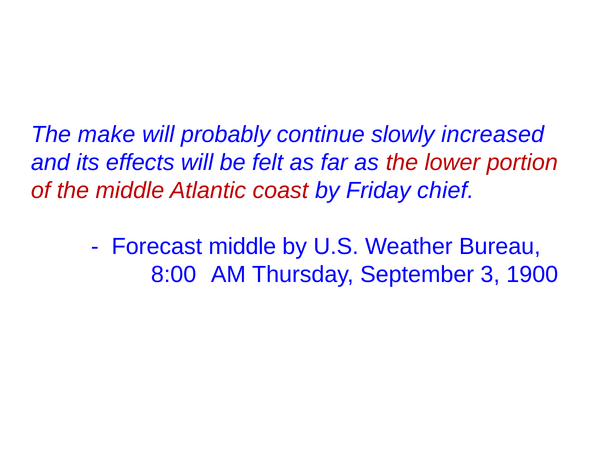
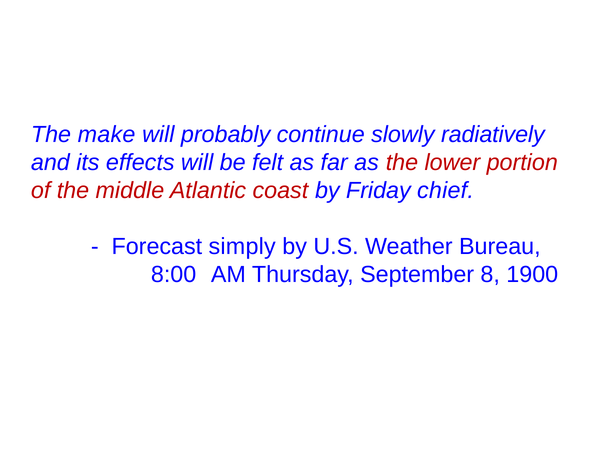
increased: increased -> radiatively (493, 134)
Forecast middle: middle -> simply (242, 246)
3: 3 -> 8 (490, 274)
